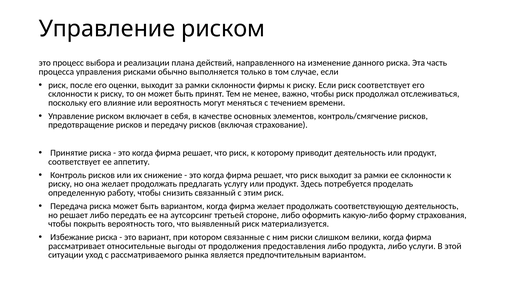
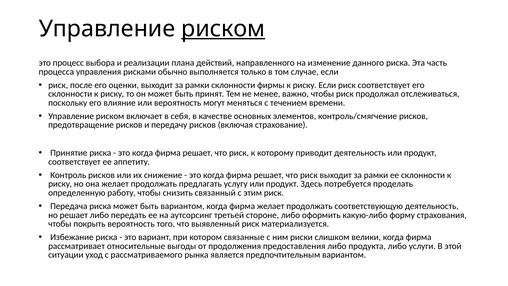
риском underline: none -> present (223, 29)
